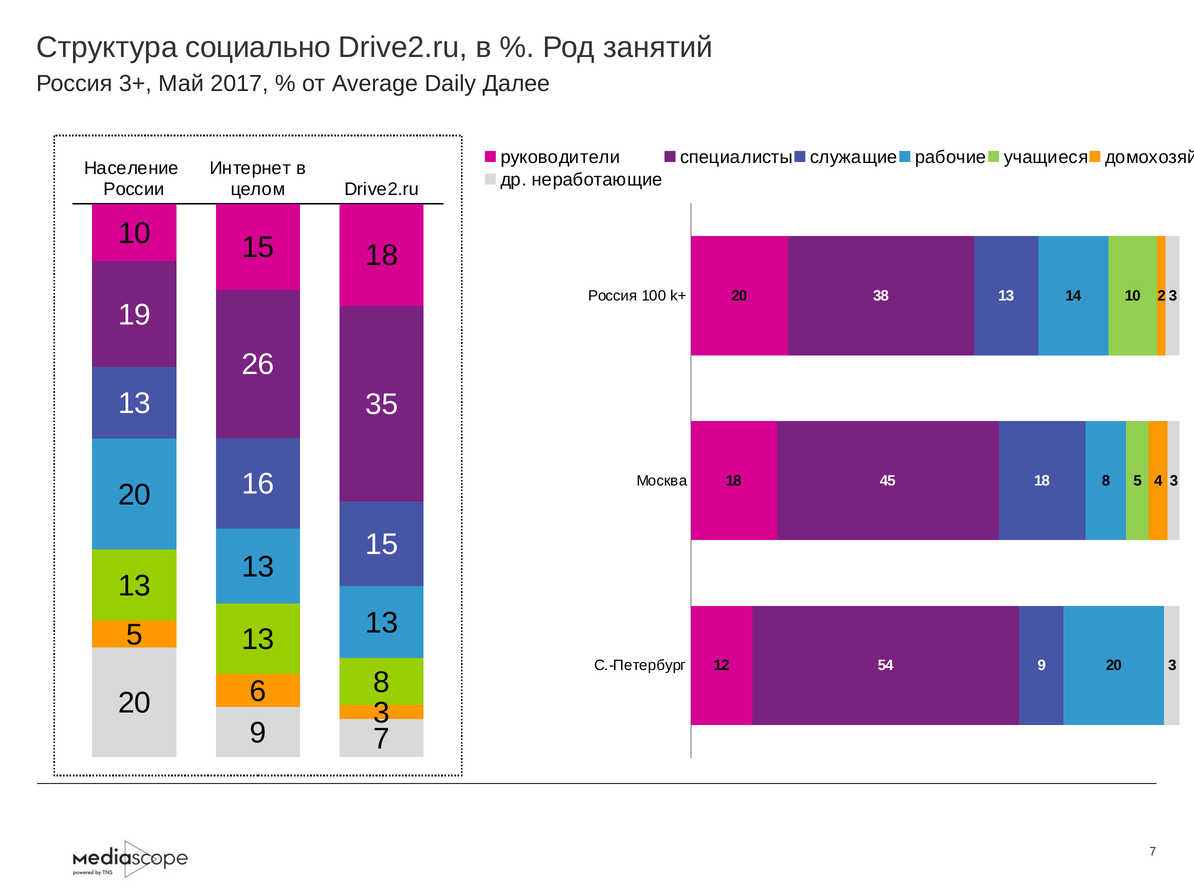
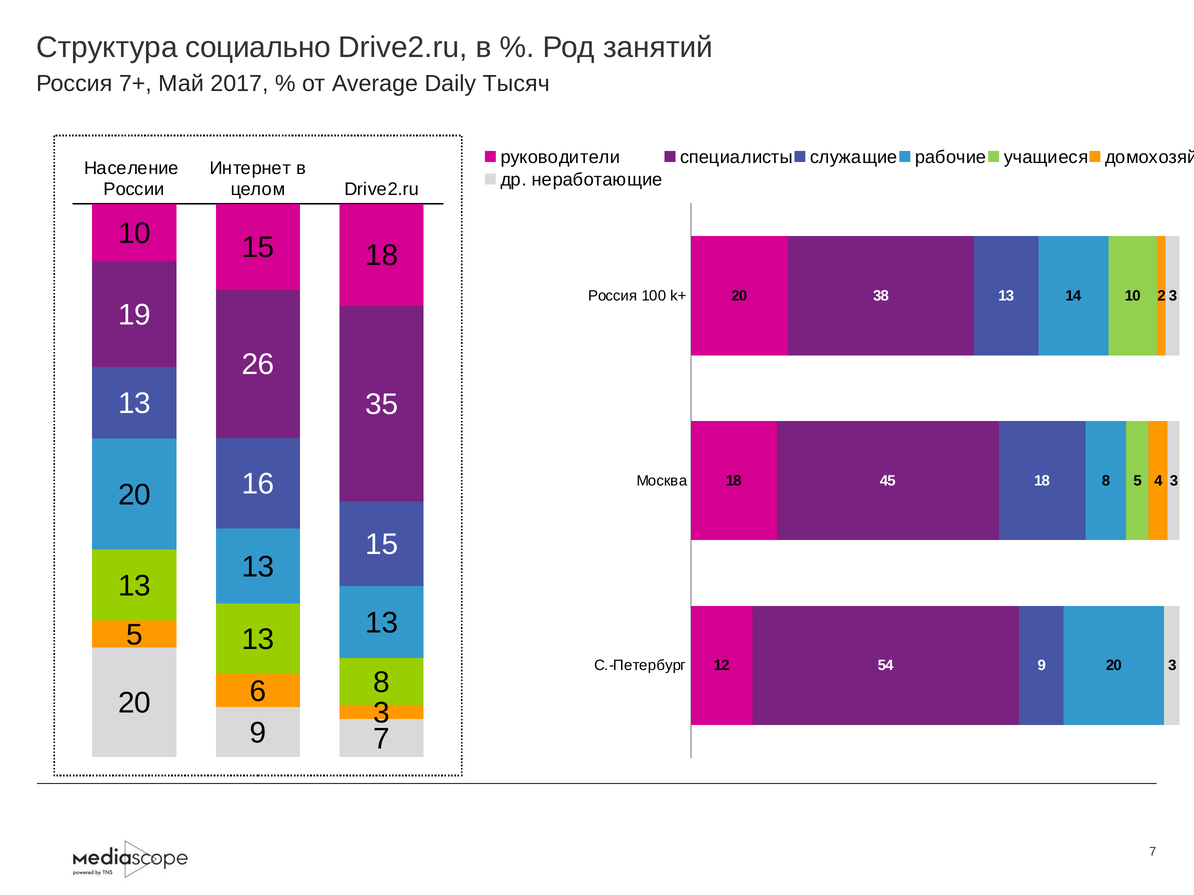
3+: 3+ -> 7+ (135, 83)
Далее: Далее -> Тысяч (516, 83)
